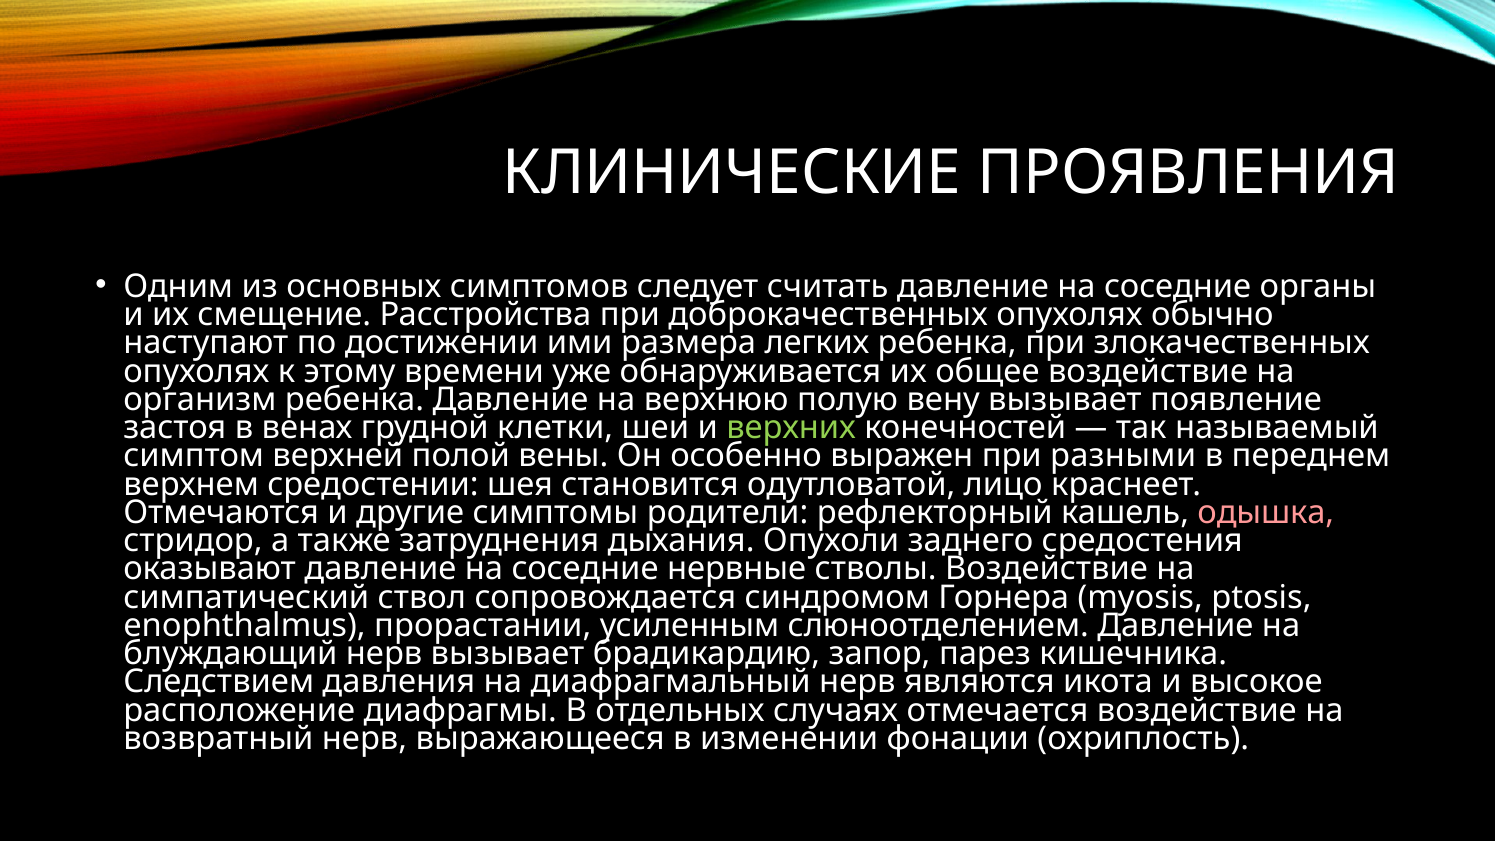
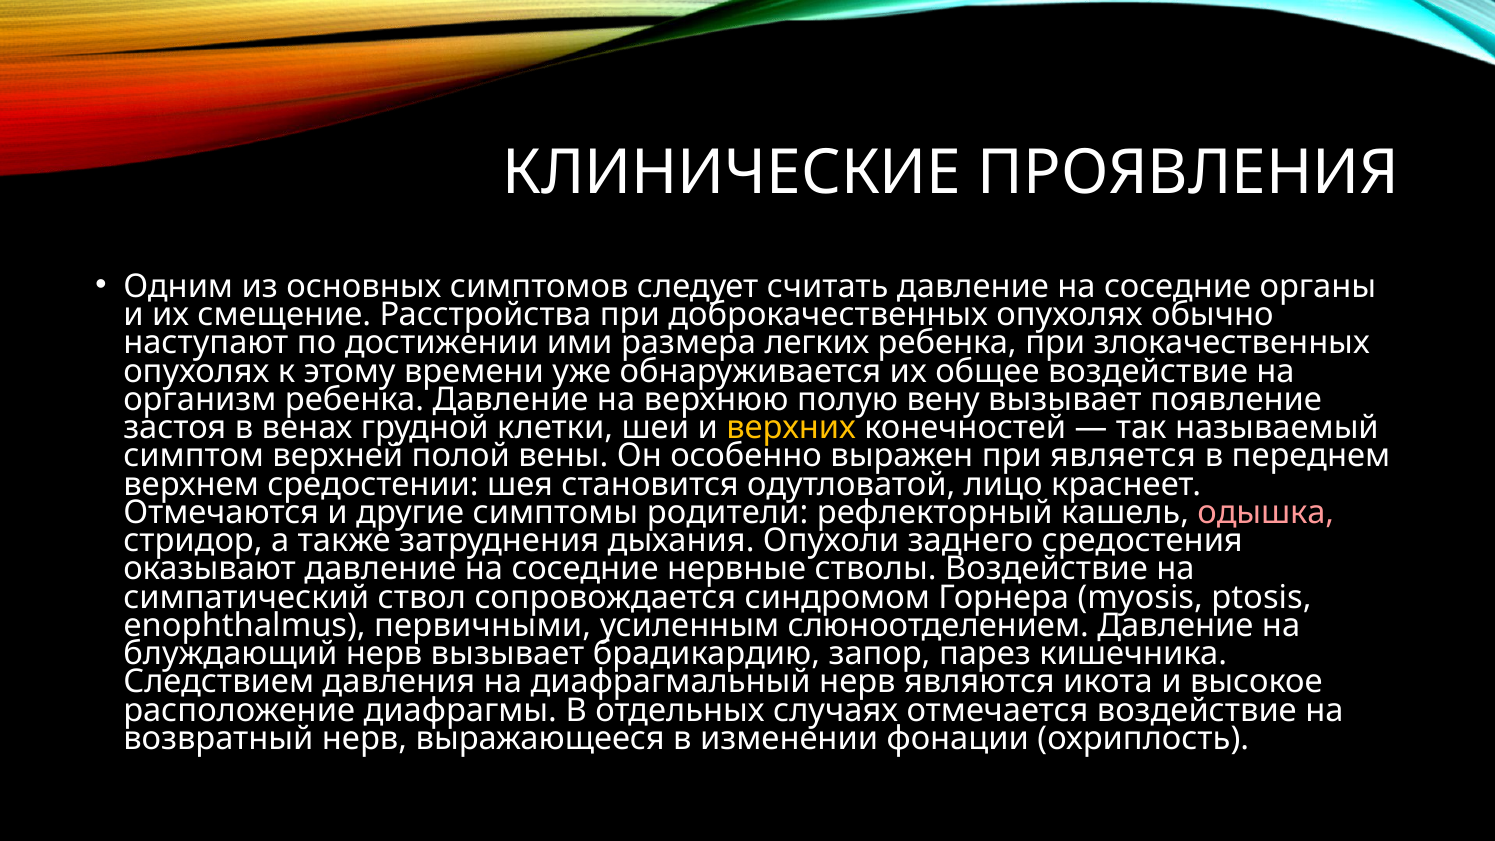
верхних colour: light green -> yellow (791, 428)
разными: разными -> является (1123, 456)
прорастании: прорастании -> первичными (483, 626)
